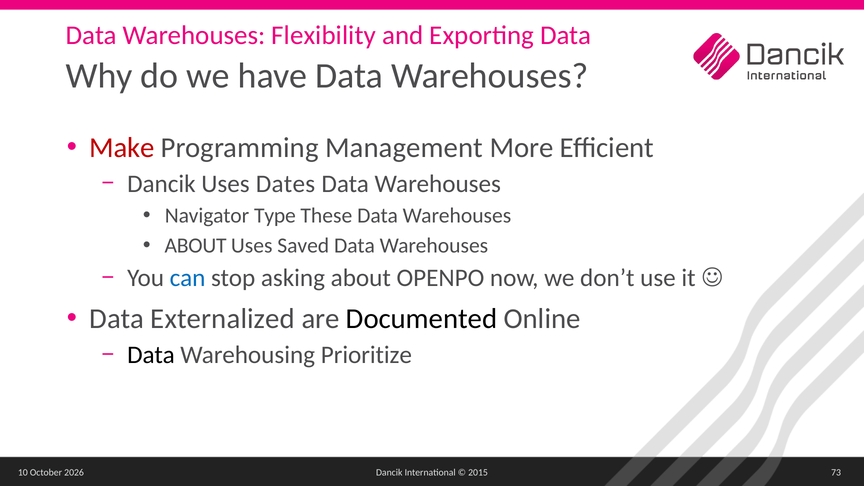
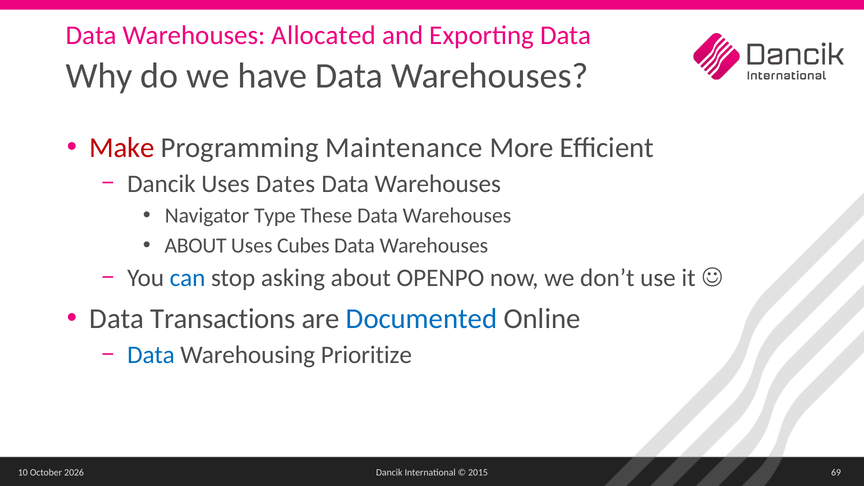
Flexibility: Flexibility -> Allocated (324, 35)
Management: Management -> Maintenance (404, 148)
Saved: Saved -> Cubes (303, 246)
Externalized: Externalized -> Transactions (223, 319)
Documented colour: black -> blue (422, 319)
Data colour: black -> blue (151, 355)
73: 73 -> 69 (836, 472)
